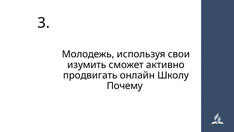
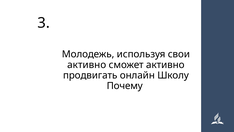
изумить: изумить -> активно (87, 65)
